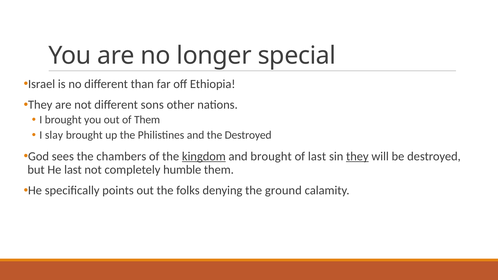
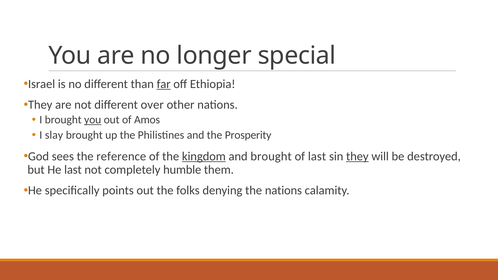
far underline: none -> present (164, 84)
sons: sons -> over (152, 105)
you underline: none -> present (93, 120)
of Them: Them -> Amos (147, 120)
the Destroyed: Destroyed -> Prosperity (248, 135)
chambers: chambers -> reference (121, 156)
the ground: ground -> nations (283, 190)
